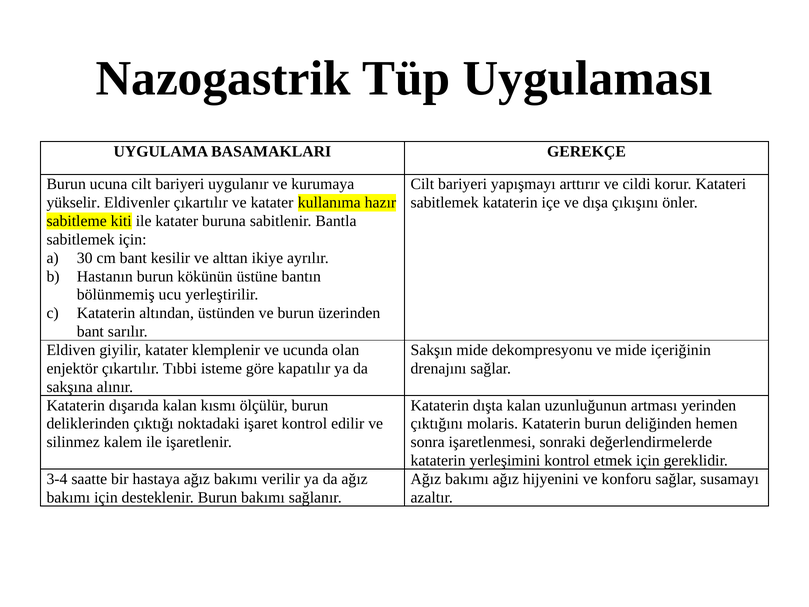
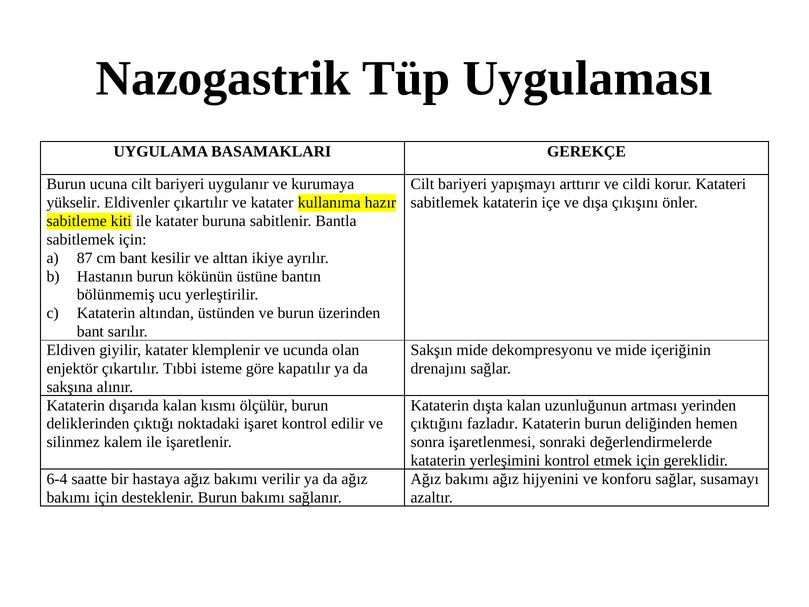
30: 30 -> 87 (85, 258)
molaris: molaris -> fazladır (493, 424)
3-4: 3-4 -> 6-4 (57, 479)
